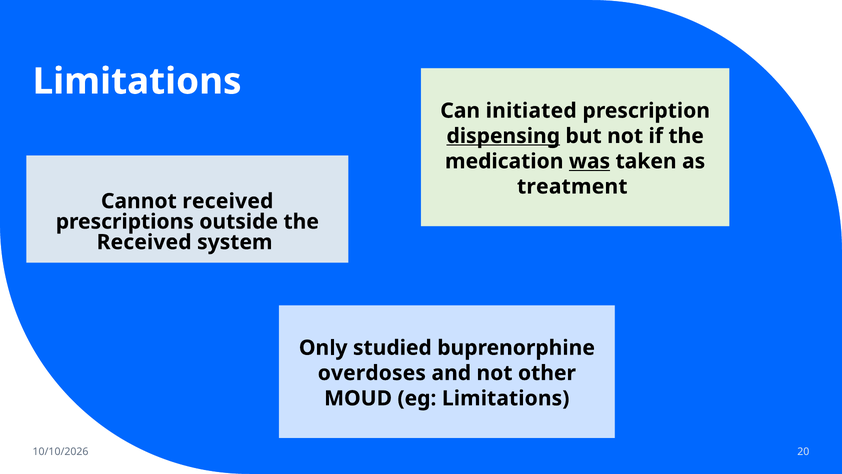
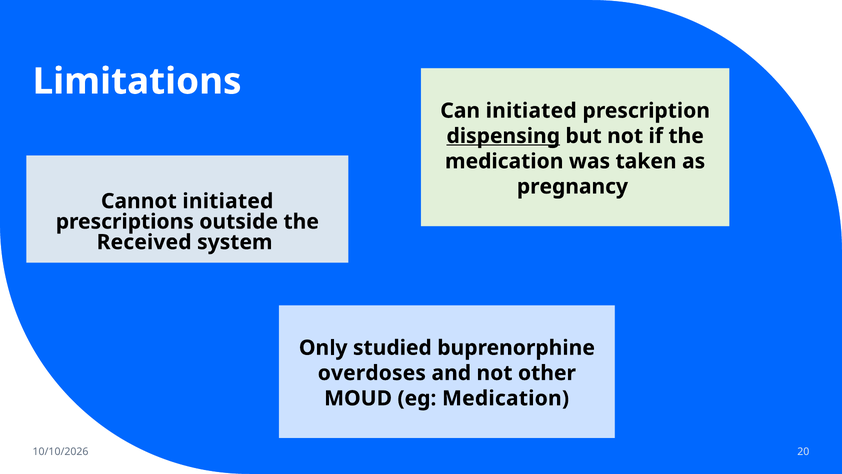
was underline: present -> none (590, 161)
treatment: treatment -> pregnancy (572, 186)
Cannot received: received -> initiated (228, 201)
eg Limitations: Limitations -> Medication (506, 398)
